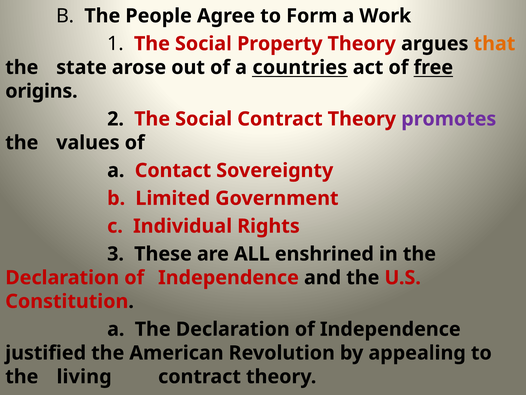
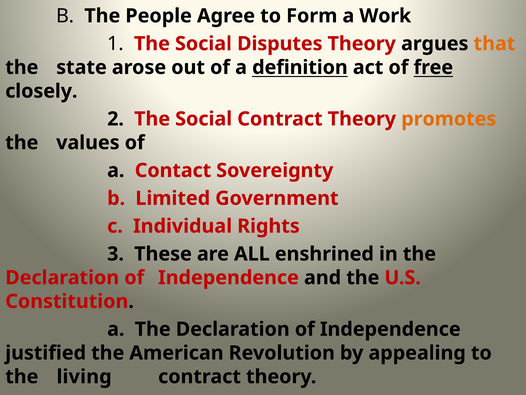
Property: Property -> Disputes (280, 44)
countries: countries -> definition (300, 67)
origins: origins -> closely (41, 91)
promotes colour: purple -> orange (449, 119)
